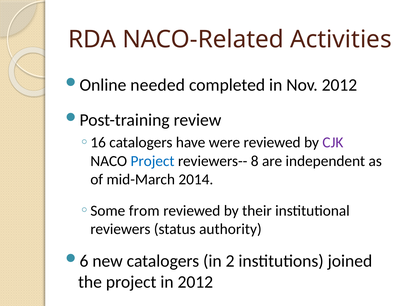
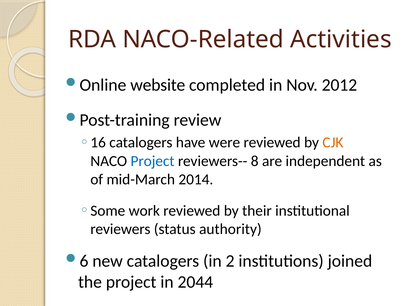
needed: needed -> website (158, 85)
CJK colour: purple -> orange (333, 143)
from: from -> work (144, 211)
in 2012: 2012 -> 2044 (195, 282)
